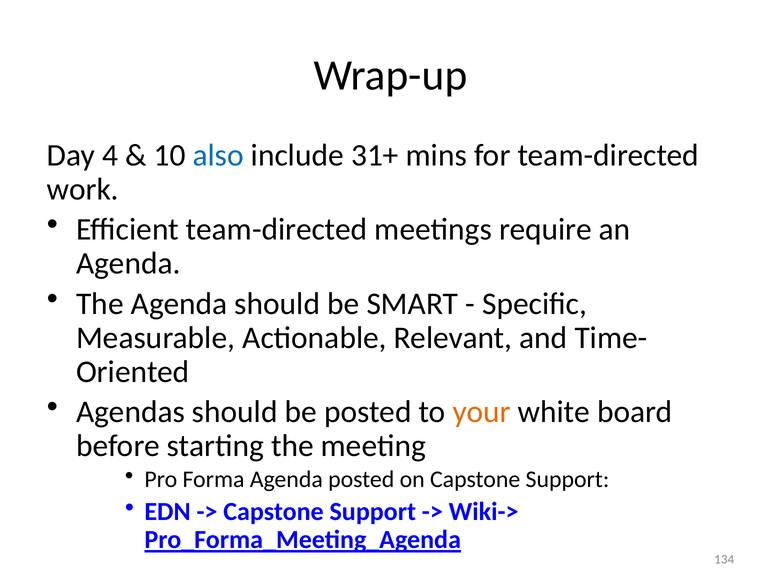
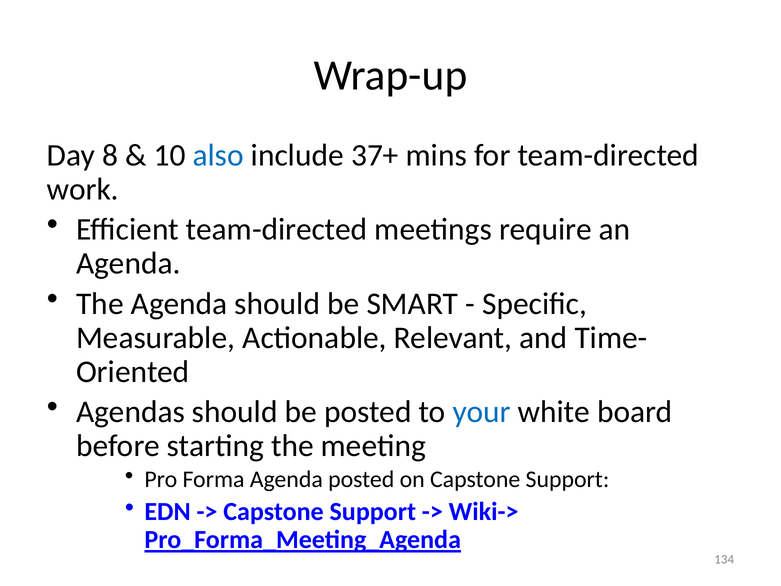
4: 4 -> 8 (110, 155)
31+: 31+ -> 37+ (375, 155)
your colour: orange -> blue (482, 412)
